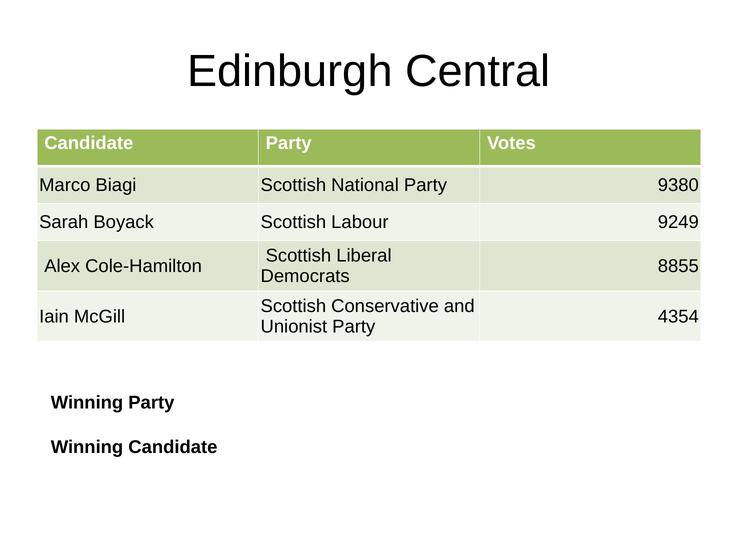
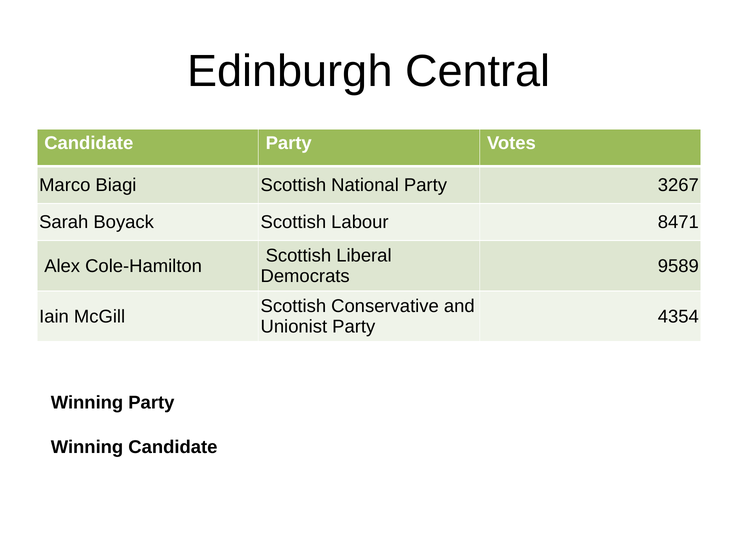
9380: 9380 -> 3267 (678, 185)
9249: 9249 -> 8471 (678, 222)
8855: 8855 -> 9589 (678, 266)
